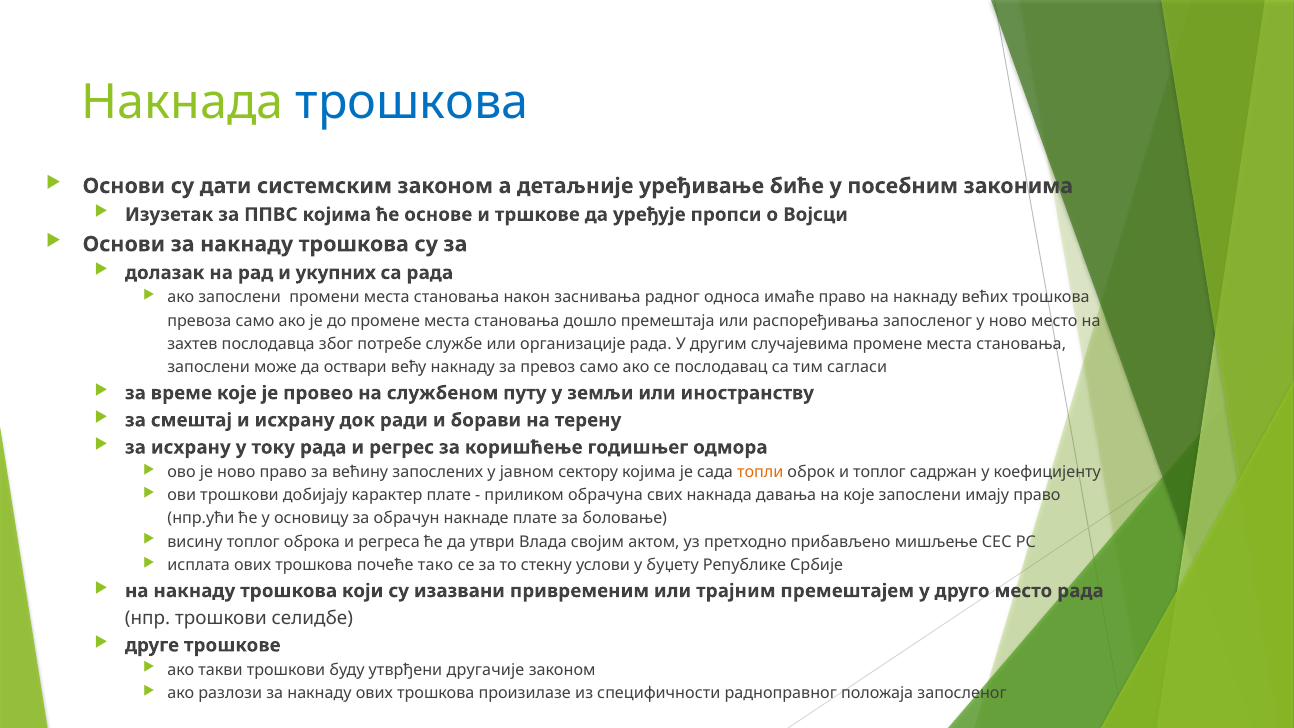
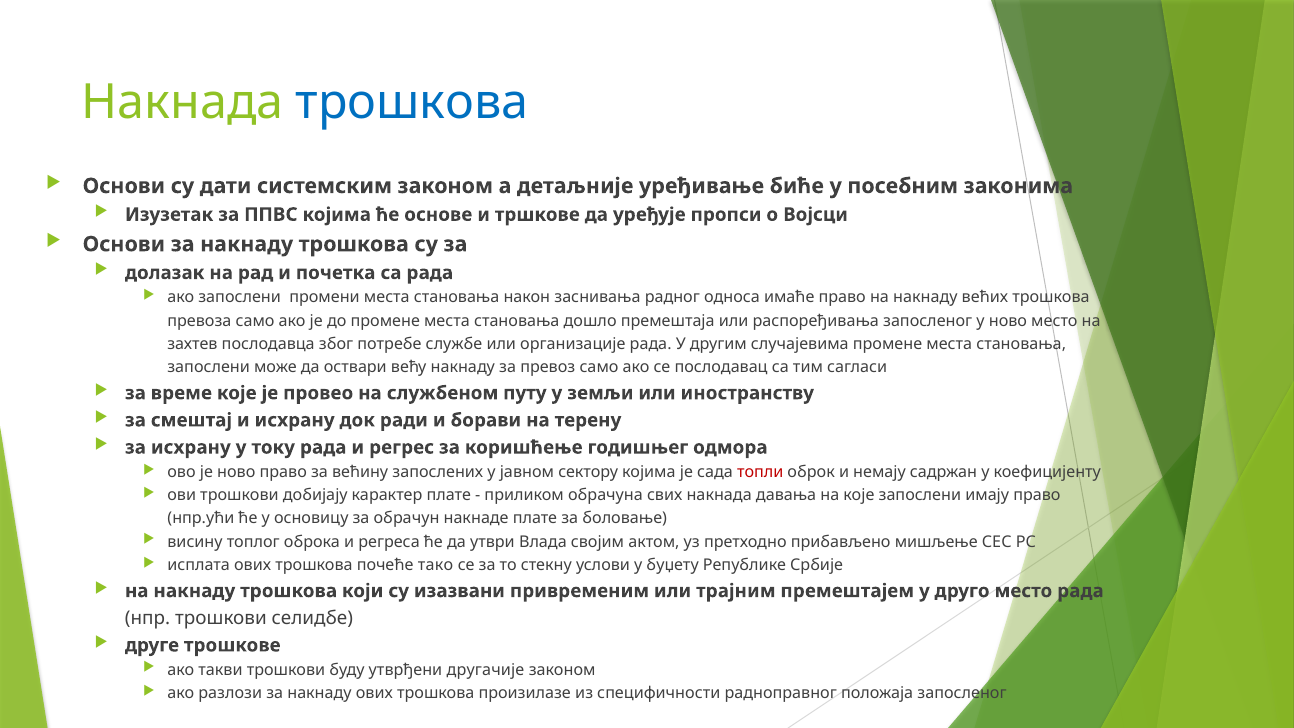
укупних: укупних -> почетка (336, 273)
топли colour: orange -> red (760, 472)
и топлог: топлог -> немају (879, 472)
